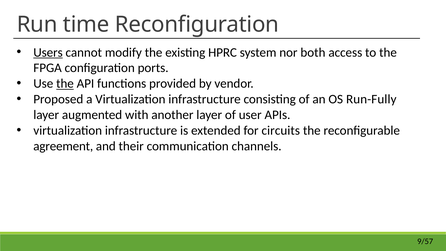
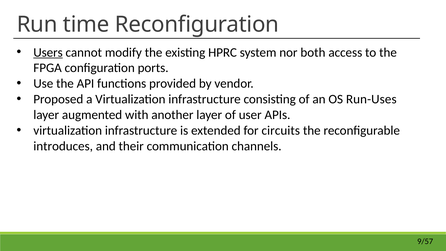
the underline: present -> none (65, 84)
Run-Fully: Run-Fully -> Run-Uses (371, 99)
agreement: agreement -> introduces (63, 146)
